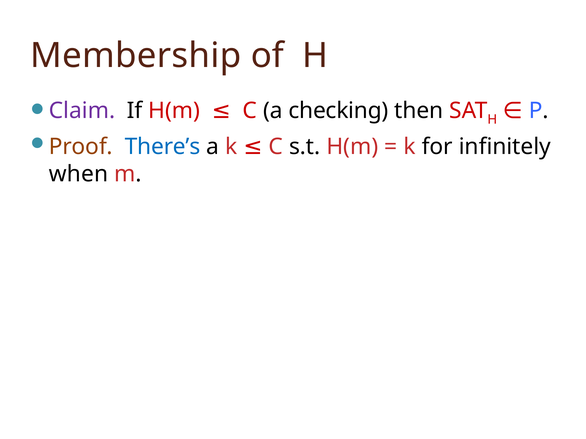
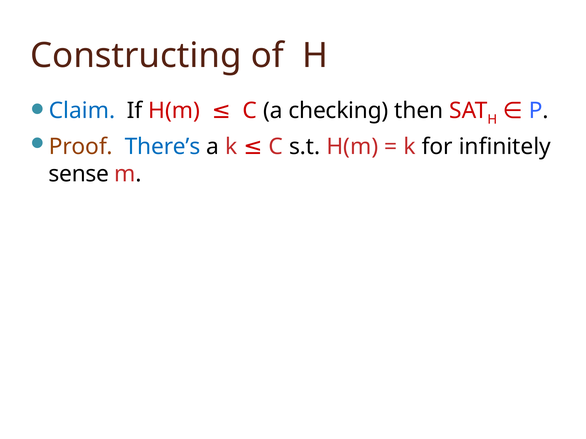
Membership: Membership -> Constructing (136, 56)
Claim colour: purple -> blue (82, 111)
when: when -> sense (79, 174)
